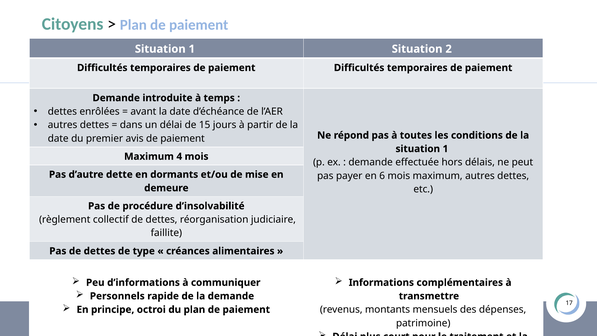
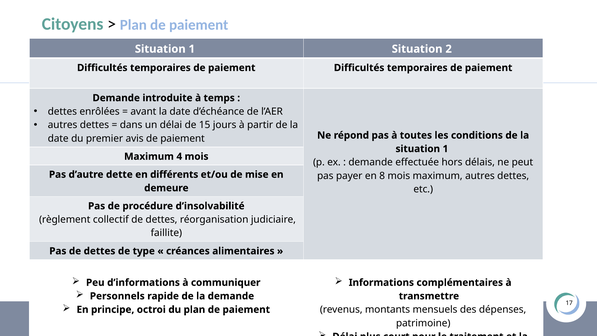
dormants: dormants -> différents (174, 174)
6: 6 -> 8 (382, 176)
